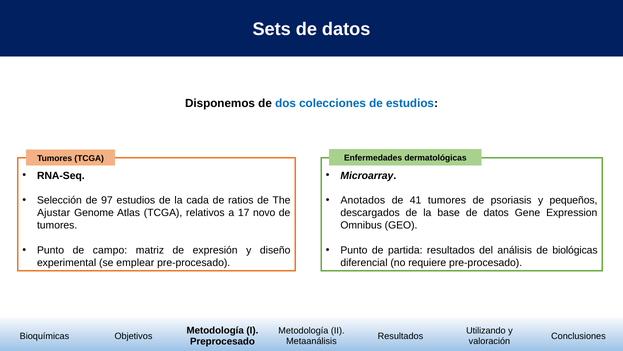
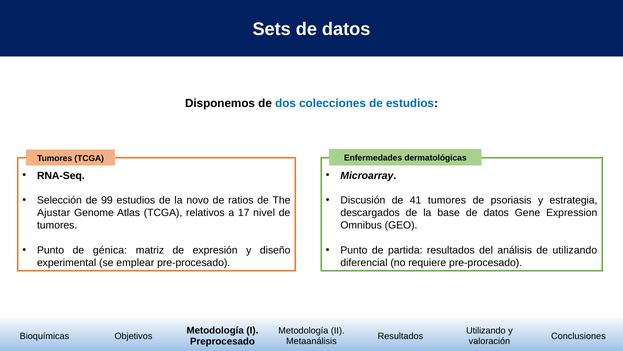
97: 97 -> 99 (107, 200)
cada: cada -> novo (198, 200)
Anotados: Anotados -> Discusión (363, 200)
pequeños: pequeños -> estrategia (574, 200)
novo: novo -> nivel (264, 213)
campo: campo -> génica (110, 250)
de biológicas: biológicas -> utilizando (575, 250)
